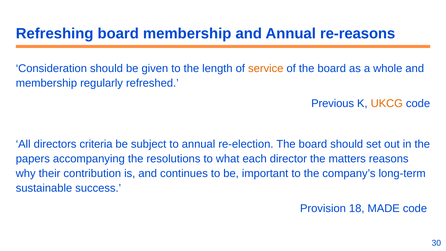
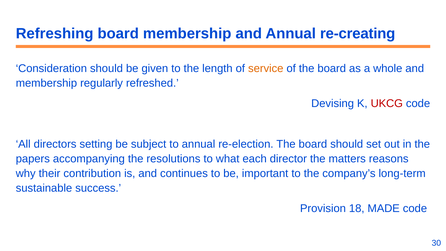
re-reasons: re-reasons -> re-creating (358, 34)
Previous: Previous -> Devising (333, 103)
UKCG colour: orange -> red (387, 103)
criteria: criteria -> setting (96, 144)
